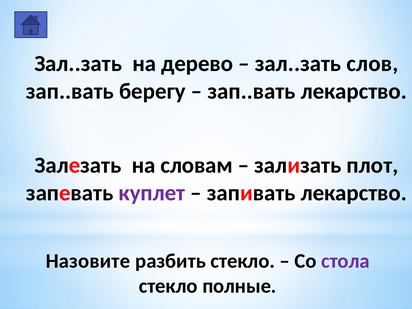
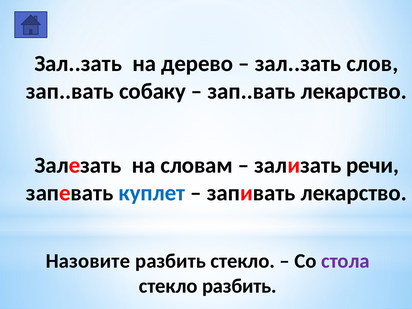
берегу: берегу -> собаку (153, 91)
плот: плот -> речи (373, 165)
куплет colour: purple -> blue (152, 193)
стекло полные: полные -> разбить (239, 286)
